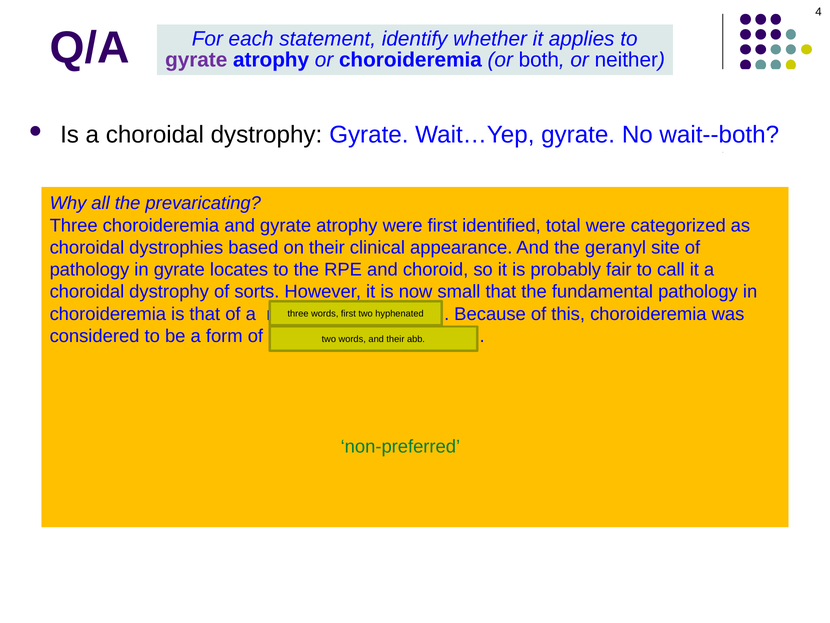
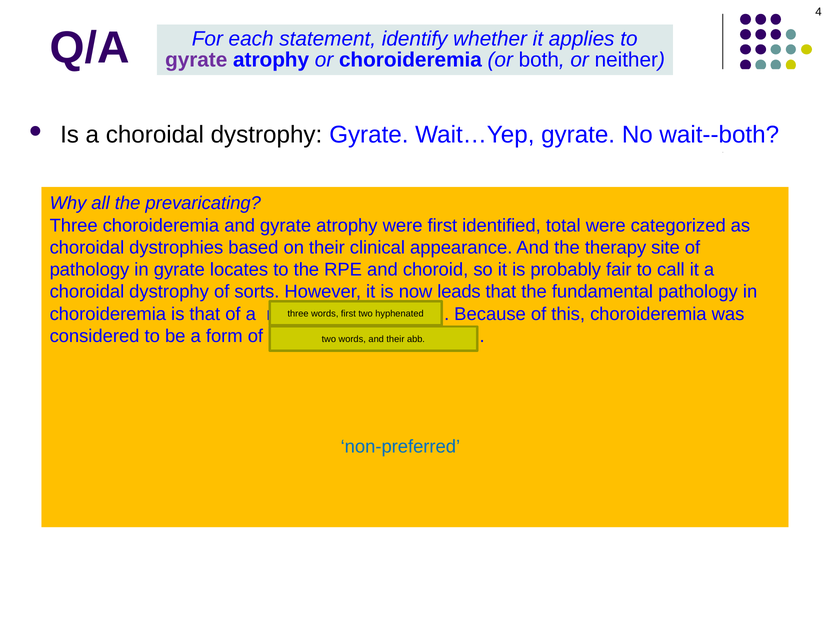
geranyl: geranyl -> therapy (616, 247)
small: small -> leads (459, 292)
non-preferred colour: green -> blue (400, 447)
